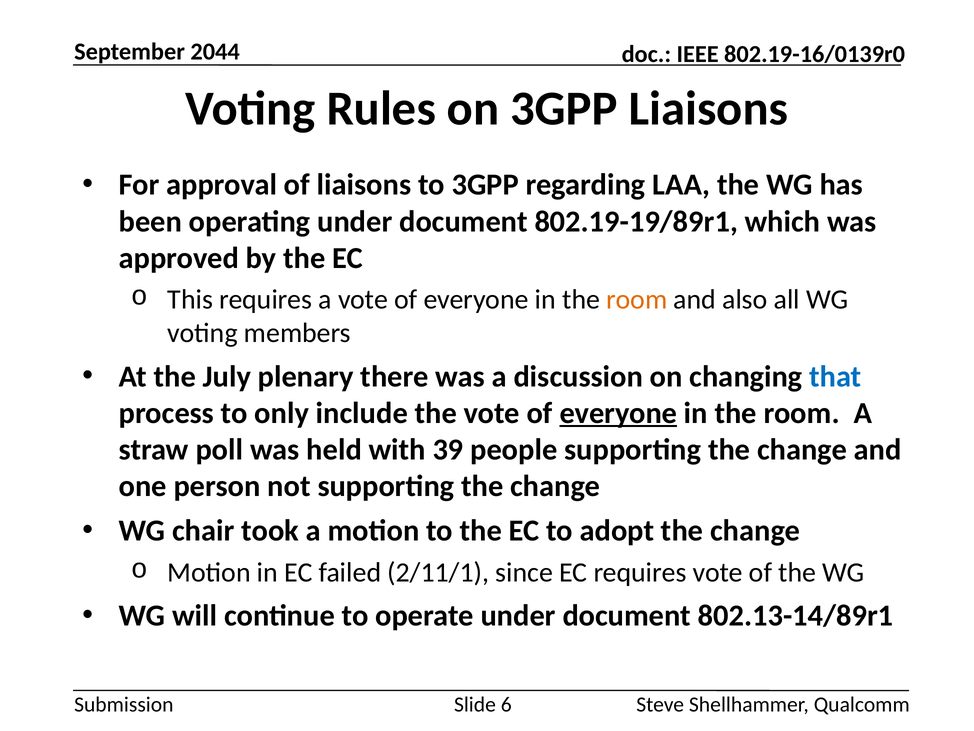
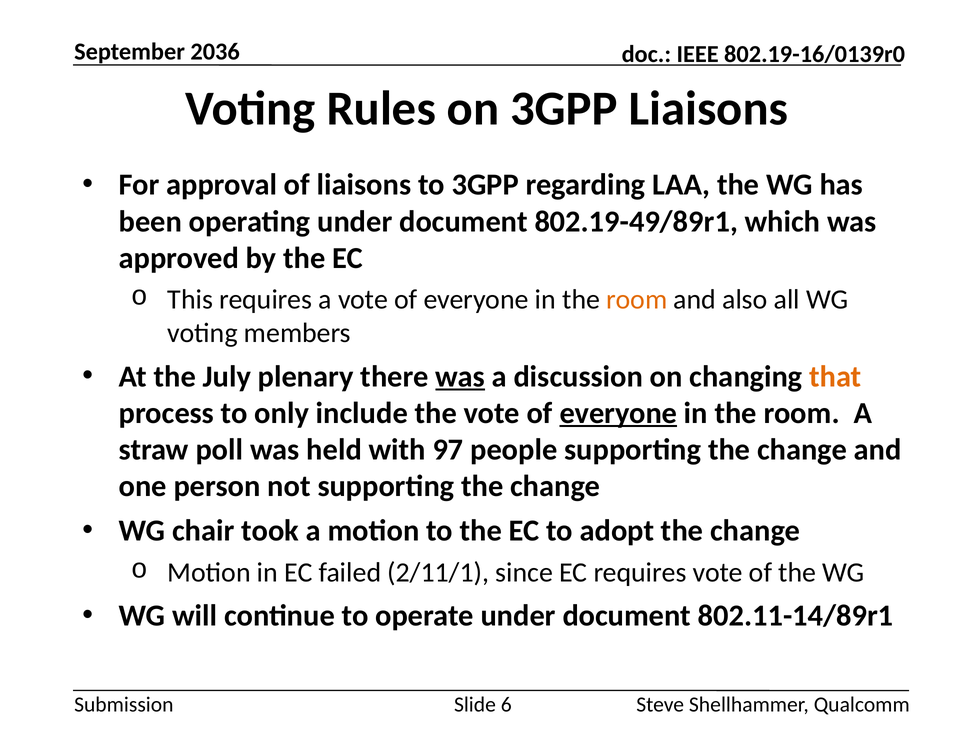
2044: 2044 -> 2036 (215, 52)
802.19-19/89r1: 802.19-19/89r1 -> 802.19-49/89r1 (636, 221)
was underline: none -> present (460, 376)
that colour: blue -> orange (835, 376)
39: 39 -> 97 (448, 449)
802.13-14/89r1: 802.13-14/89r1 -> 802.11-14/89r1 (796, 615)
